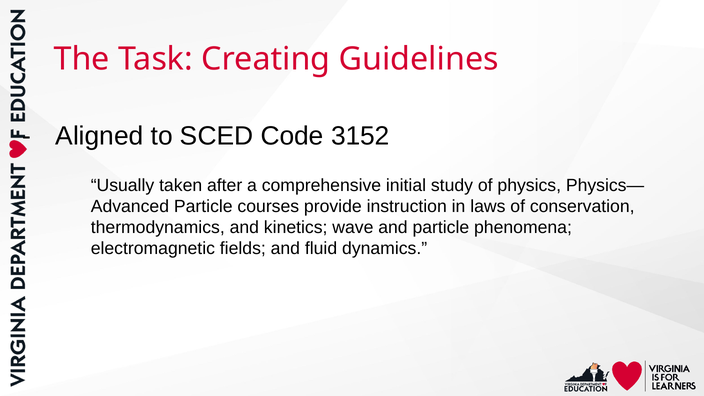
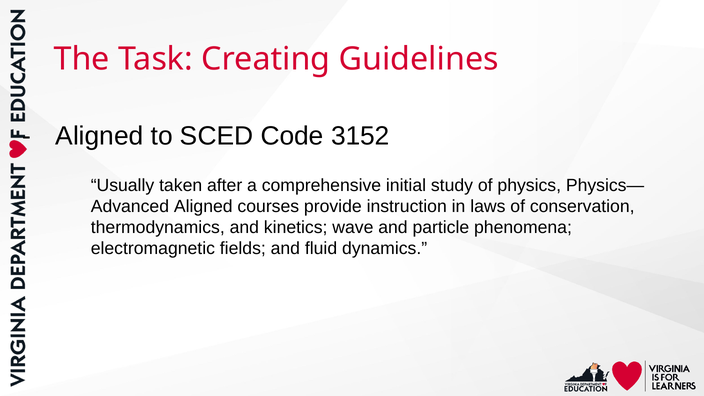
Particle: Particle -> Aligned (203, 206)
